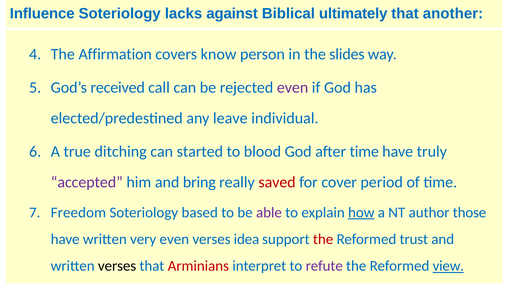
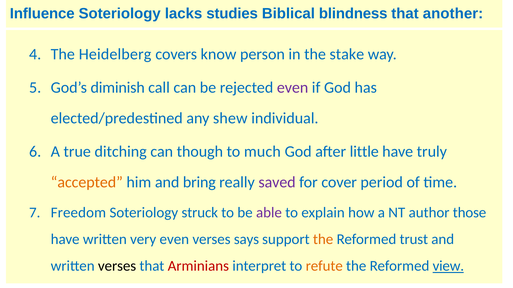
against: against -> studies (232, 14)
ultimately: ultimately -> blindness (353, 14)
Affirmation: Affirmation -> Heidelberg (115, 54)
slides: slides -> stake (347, 54)
received: received -> diminish (118, 88)
leave: leave -> shew (230, 118)
started: started -> though (200, 152)
blood: blood -> much (262, 152)
after time: time -> little (364, 152)
accepted colour: purple -> orange (87, 183)
saved colour: red -> purple (277, 183)
based: based -> struck (200, 213)
how underline: present -> none (361, 213)
idea: idea -> says (246, 240)
the colour: red -> orange (323, 240)
refute colour: purple -> orange (324, 267)
